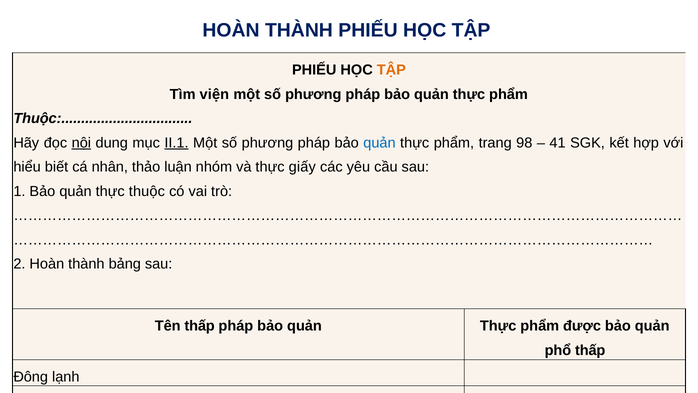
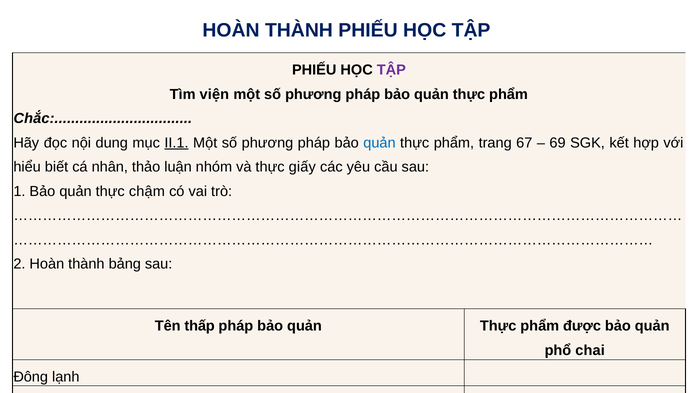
TẬP colour: orange -> purple (391, 70)
Thuộc: Thuộc -> Chắc (103, 118)
nội underline: present -> none (81, 143)
98: 98 -> 67 (524, 143)
41: 41 -> 69 (558, 143)
thực thuộc: thuộc -> chậm (147, 191)
phổ thấp: thấp -> chai (590, 350)
